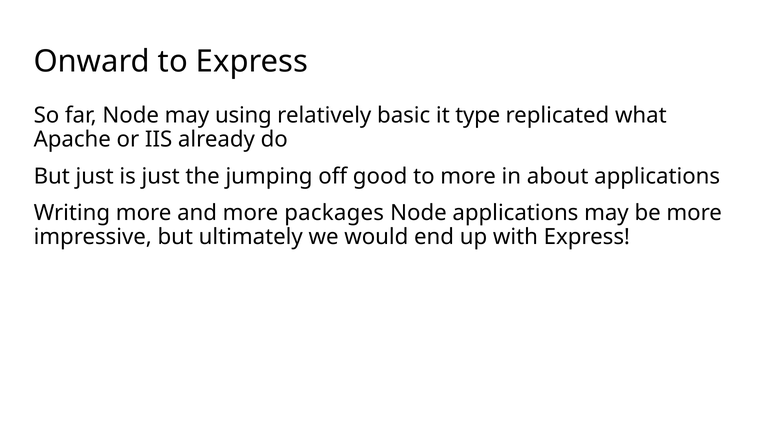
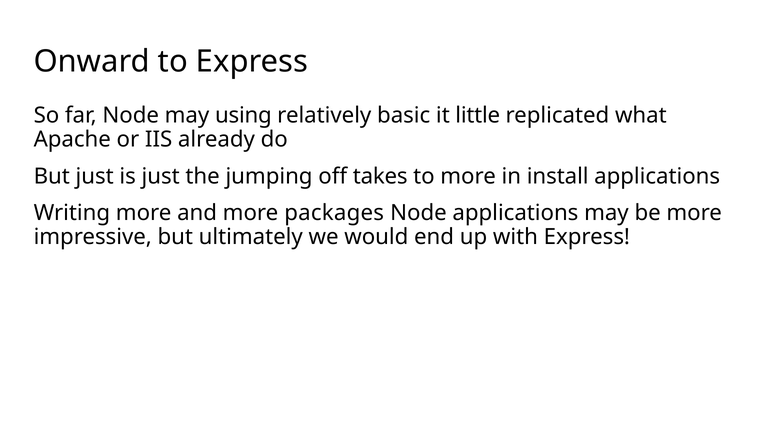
type: type -> little (478, 116)
good: good -> takes (380, 176)
about: about -> install (558, 176)
